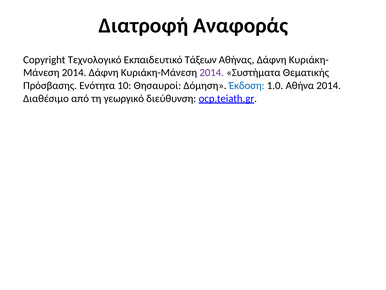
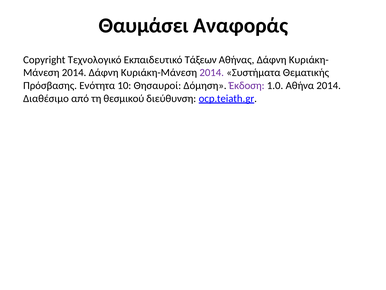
Διατροφή: Διατροφή -> Θαυμάσει (144, 26)
Έκδοση colour: blue -> purple (247, 85)
γεωργικό: γεωργικό -> θεσμικού (124, 98)
